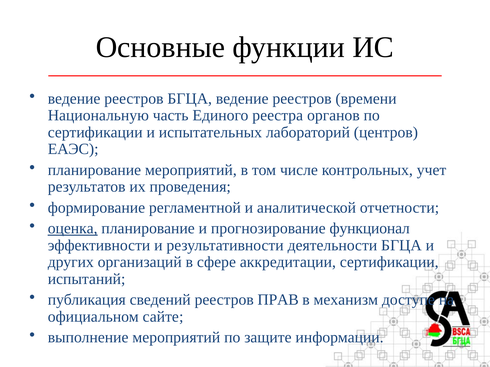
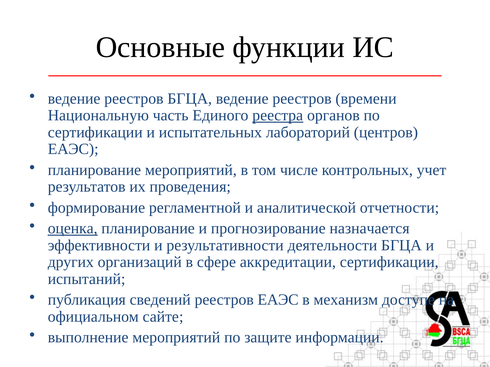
реестра underline: none -> present (278, 116)
функционал: функционал -> назначается (370, 229)
реестров ПРАВ: ПРАВ -> ЕАЭС (278, 300)
